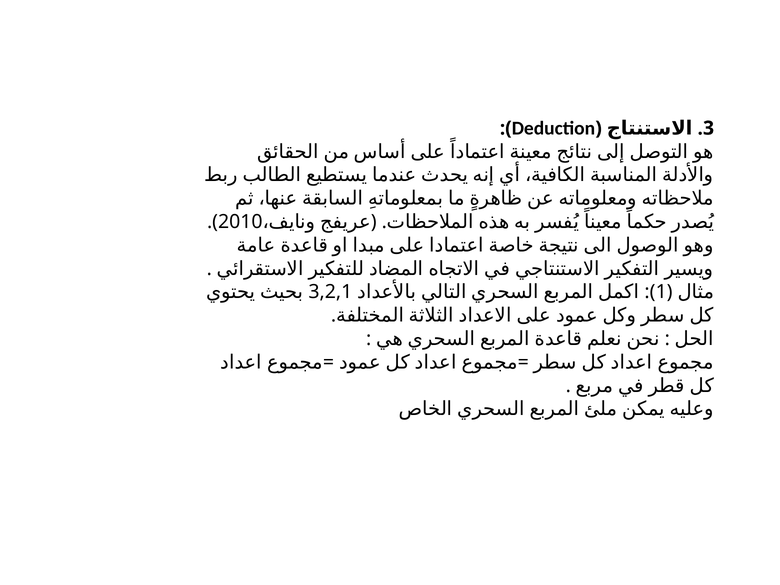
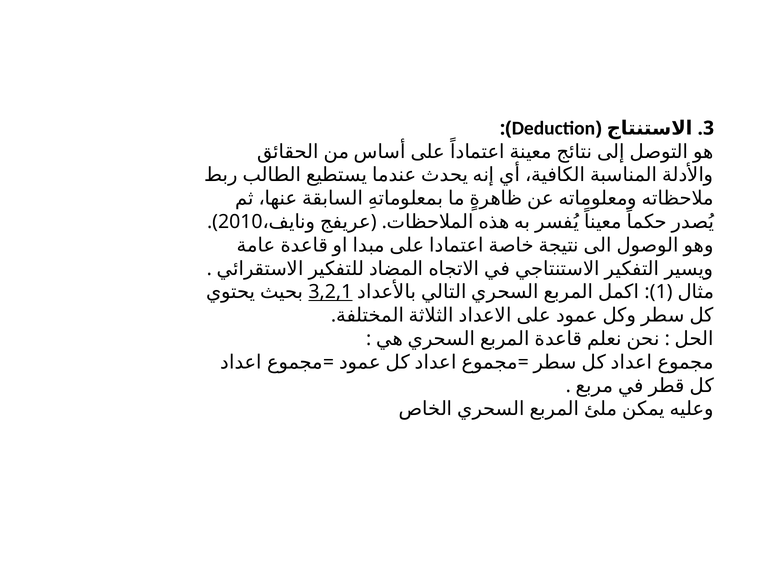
3,2,1 underline: none -> present (330, 292)
